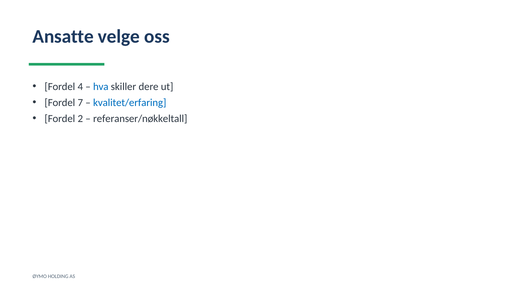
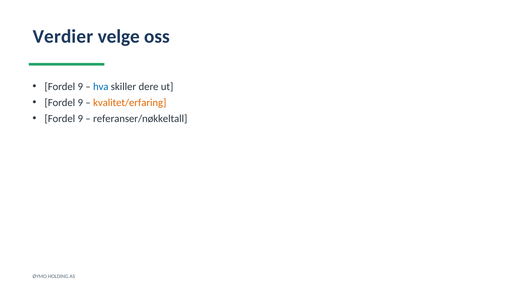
Ansatte: Ansatte -> Verdier (63, 37)
4: 4 -> 9 (80, 87)
7: 7 -> 9 (80, 103)
kvalitet/erfaring colour: blue -> orange (130, 103)
2: 2 -> 9 (80, 119)
